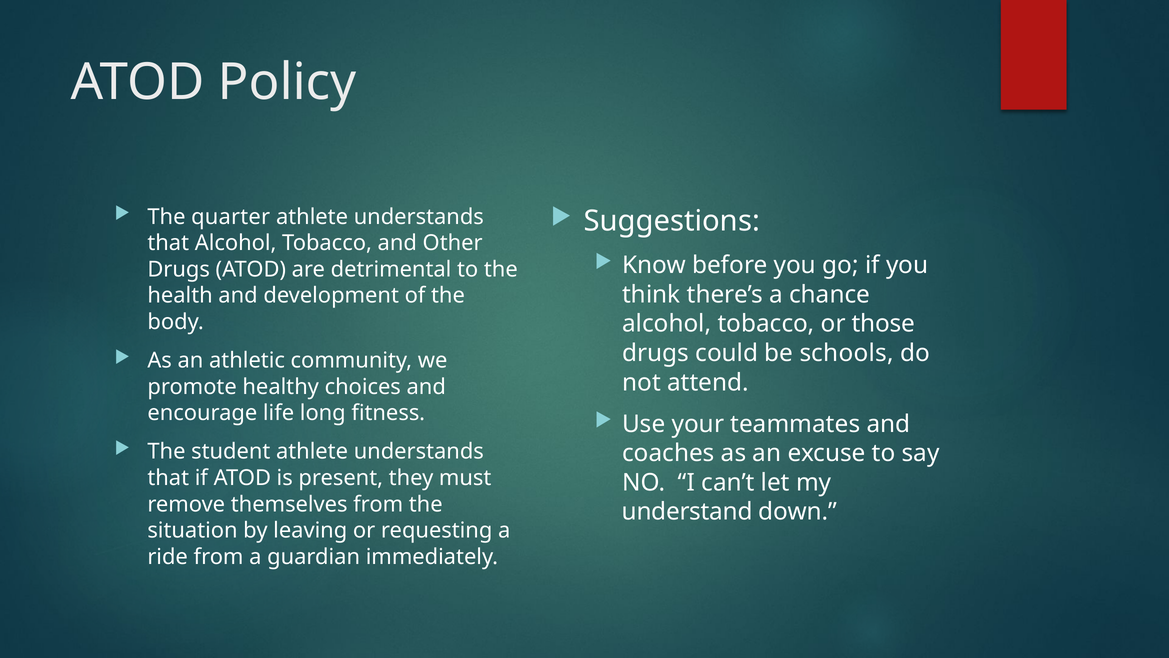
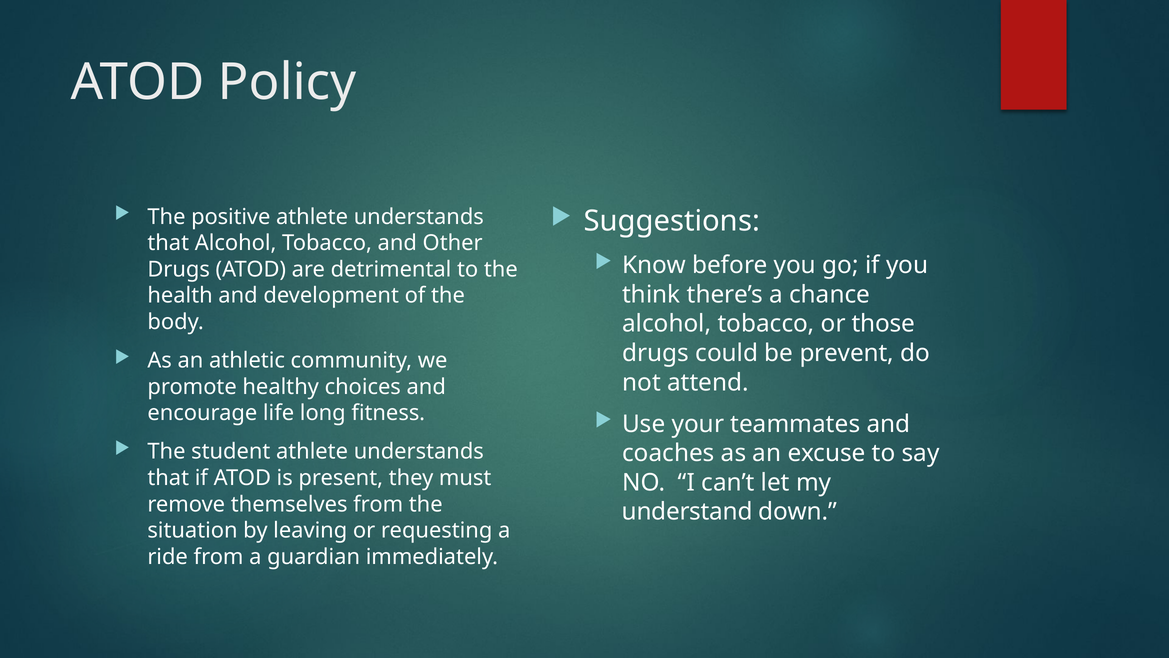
quarter: quarter -> positive (231, 217)
schools: schools -> prevent (847, 353)
